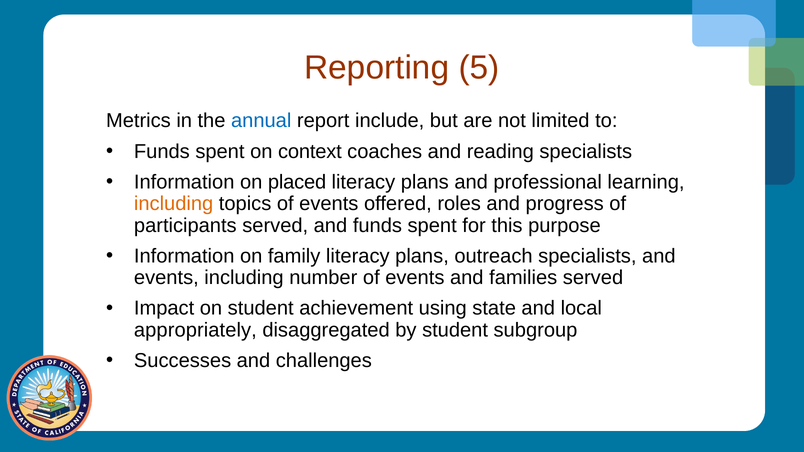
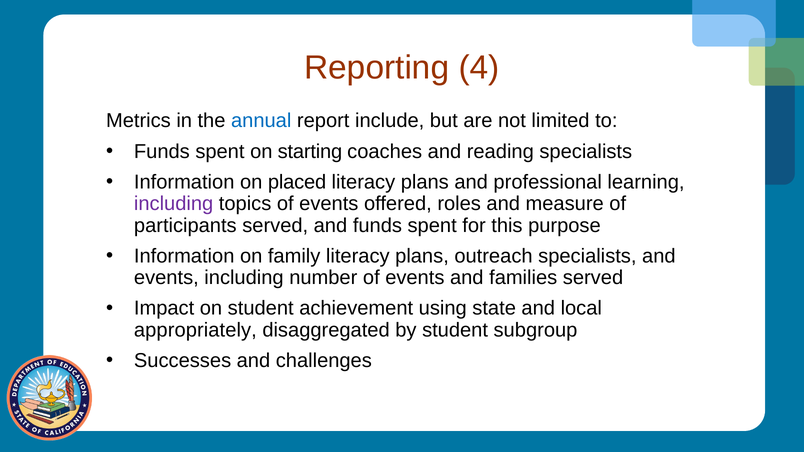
5: 5 -> 4 (479, 68)
context: context -> starting (310, 151)
including colour: orange -> purple (174, 204)
progress: progress -> measure (565, 204)
